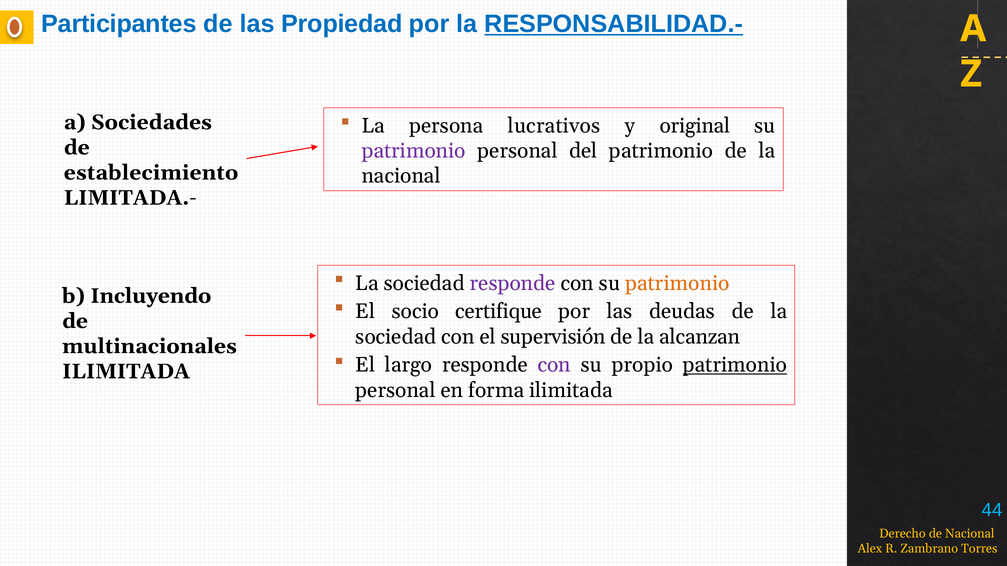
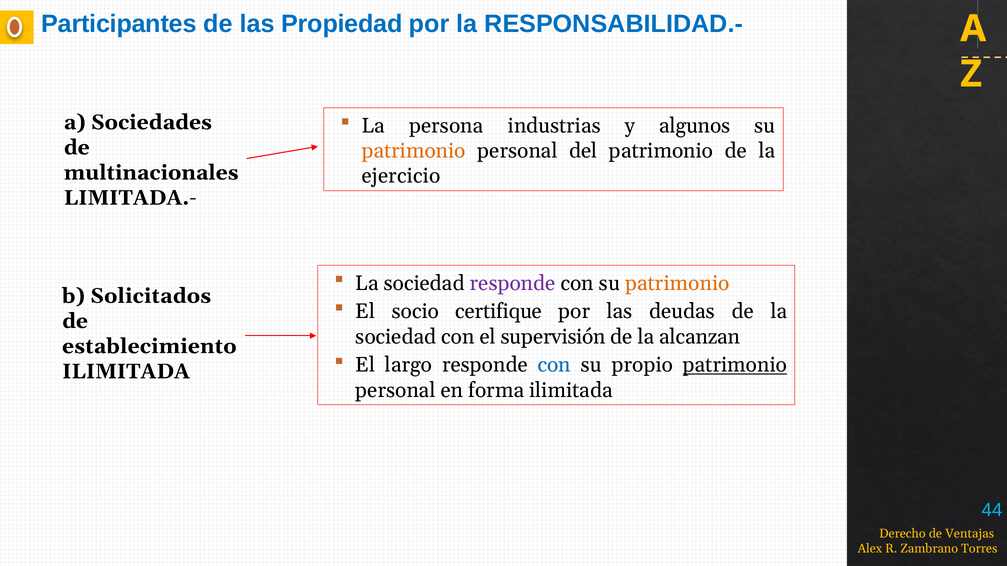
RESPONSABILIDAD.- underline: present -> none (614, 24)
lucrativos: lucrativos -> industrias (554, 126)
original: original -> algunos (695, 126)
patrimonio colour: purple -> orange (414, 151)
establecimiento: establecimiento -> multinacionales (151, 173)
nacional: nacional -> ejercicio (401, 176)
Incluyendo: Incluyendo -> Solicitados (151, 296)
multinacionales: multinacionales -> establecimiento (149, 346)
con colour: purple -> blue (554, 365)
de Nacional: Nacional -> Ventajas (970, 534)
